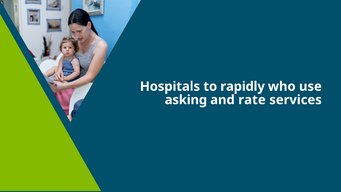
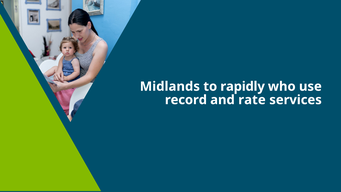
Hospitals: Hospitals -> Midlands (170, 86)
asking: asking -> record (186, 100)
